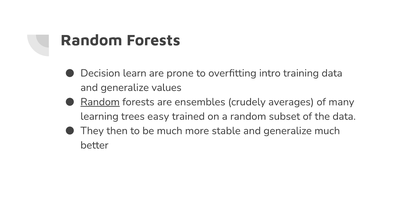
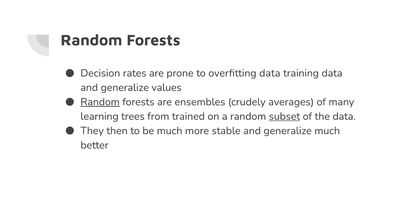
learn: learn -> rates (135, 73)
overfitting intro: intro -> data (270, 73)
easy: easy -> from (158, 116)
subset underline: none -> present (284, 116)
